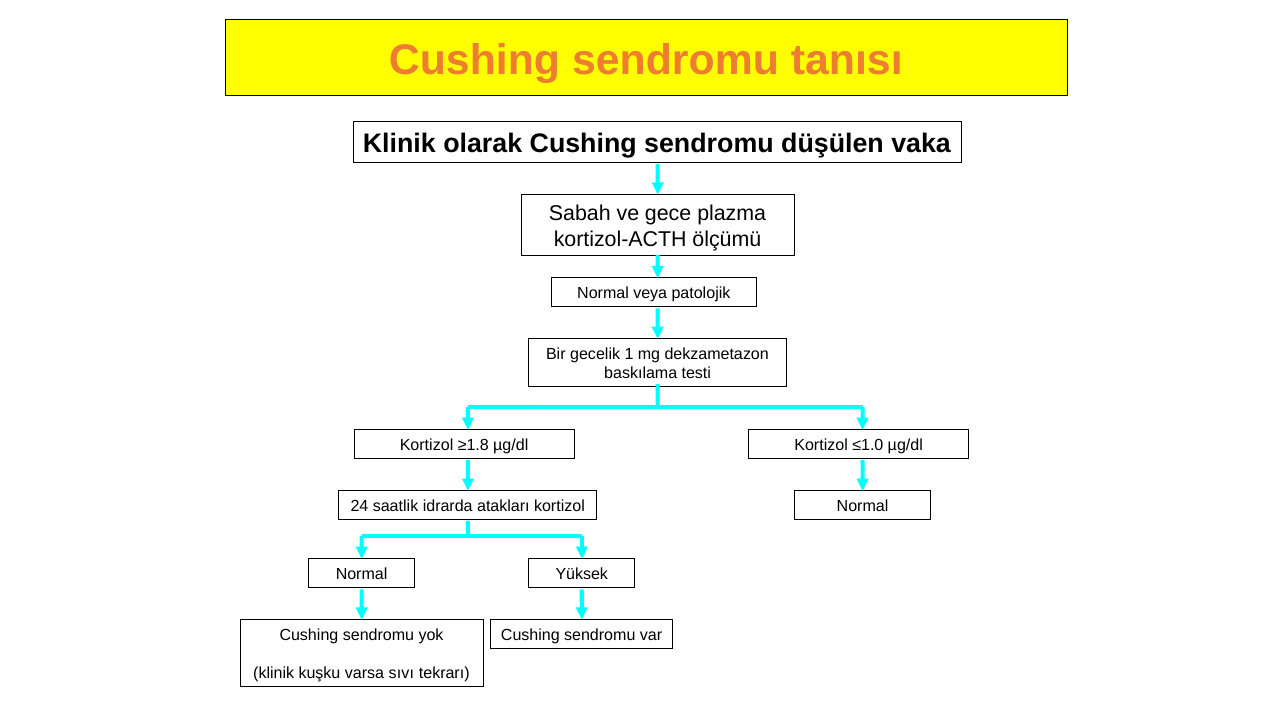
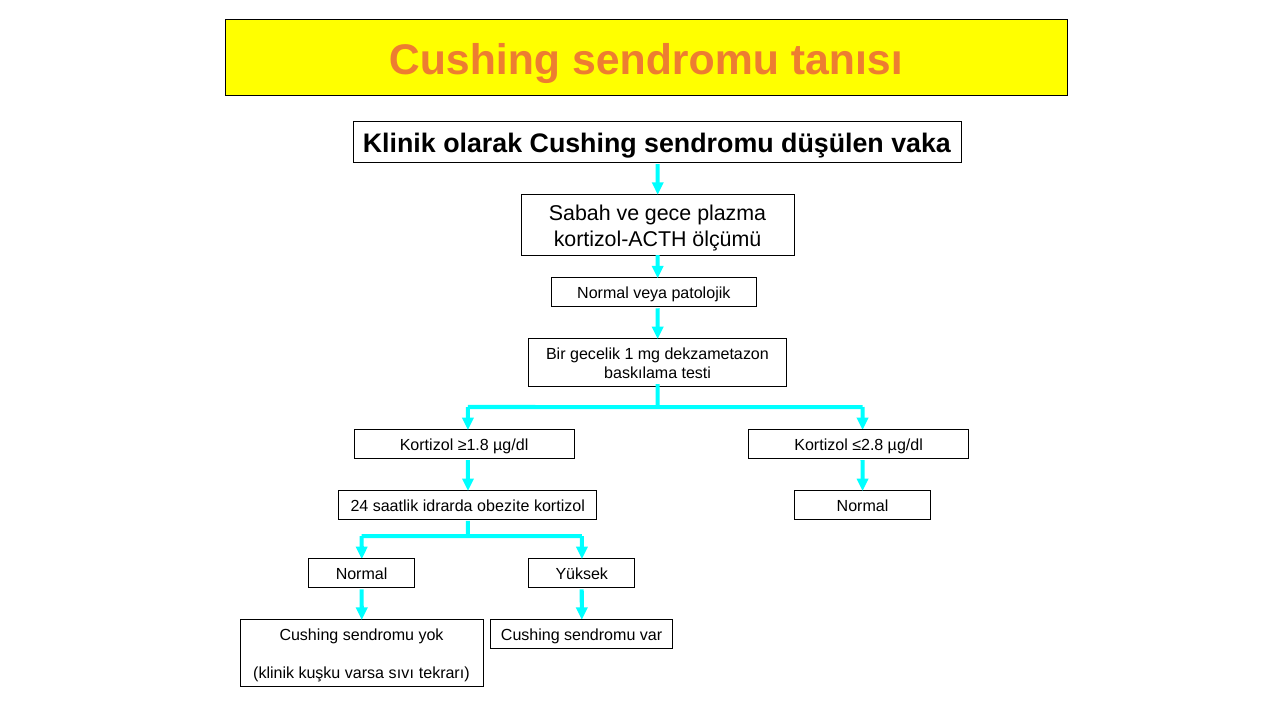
≤1.0: ≤1.0 -> ≤2.8 (868, 445)
atakları: atakları -> obezite (503, 506)
